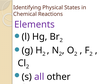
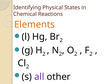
Elements colour: purple -> orange (34, 25)
